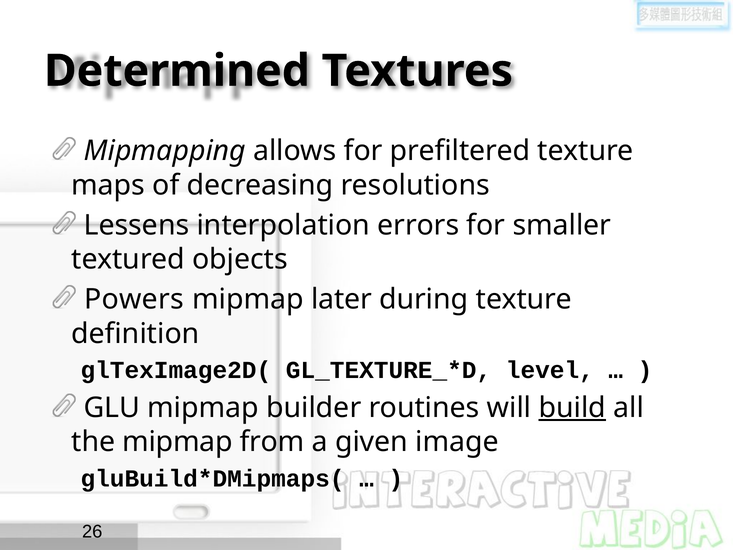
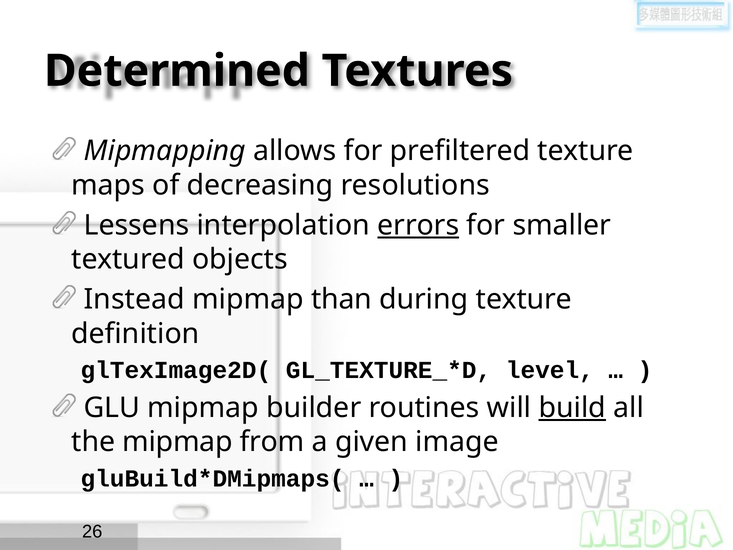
errors underline: none -> present (418, 225)
Powers: Powers -> Instead (134, 299)
later: later -> than (341, 299)
